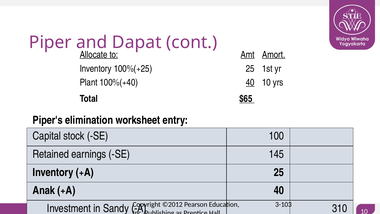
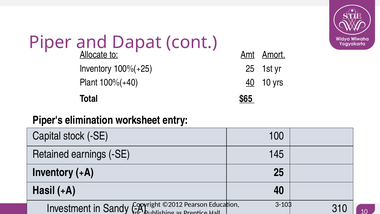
Anak: Anak -> Hasil (44, 190)
